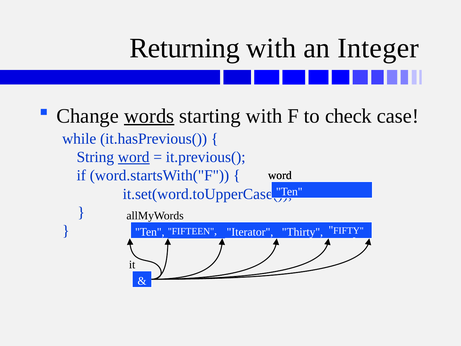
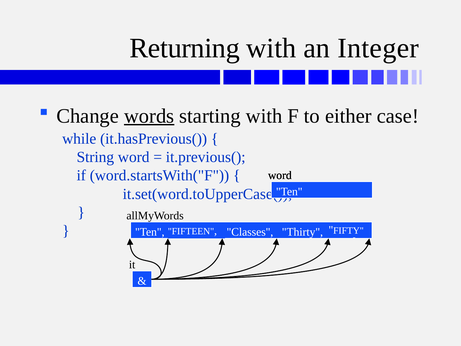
check: check -> either (348, 116)
word underline: present -> none (134, 157)
Iterator: Iterator -> Classes (250, 232)
